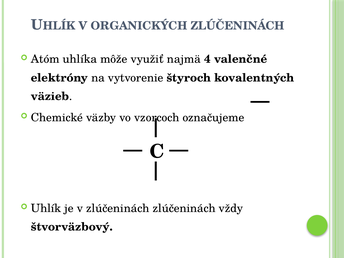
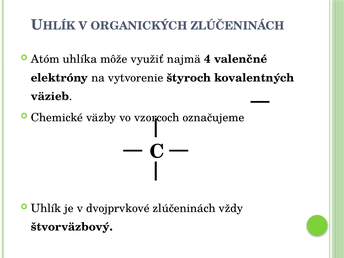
v zlúčeninách: zlúčeninách -> dvojprvkové (118, 208)
